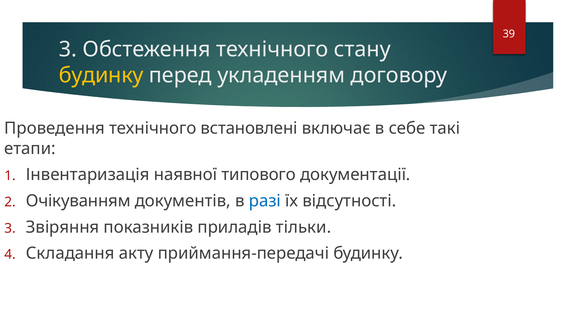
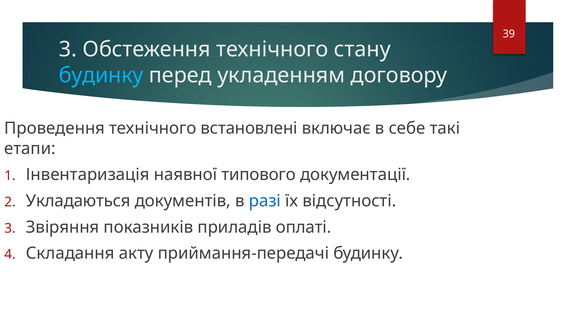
будинку colour: yellow -> light blue (101, 75)
Очікуванням: Очікуванням -> Укладаються (78, 201)
тільки: тільки -> оплаті (304, 227)
